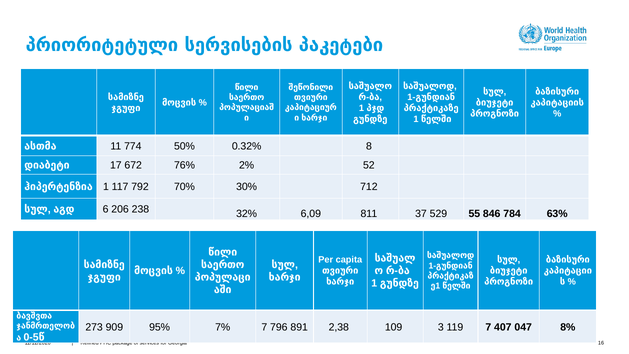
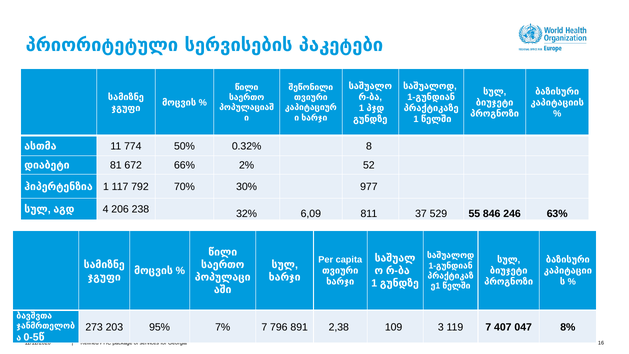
17: 17 -> 81 (116, 165)
76%: 76% -> 66% (185, 165)
712: 712 -> 977 (369, 187)
6: 6 -> 4 (106, 209)
784: 784 -> 246 (512, 214)
909: 909 -> 203 (114, 327)
